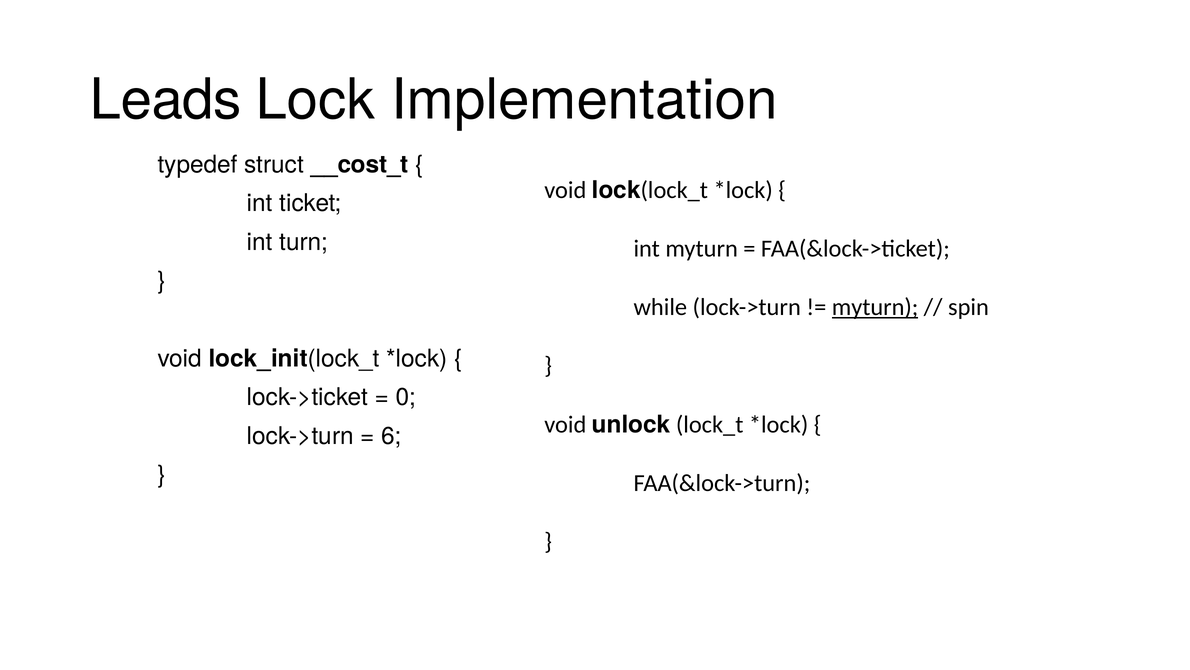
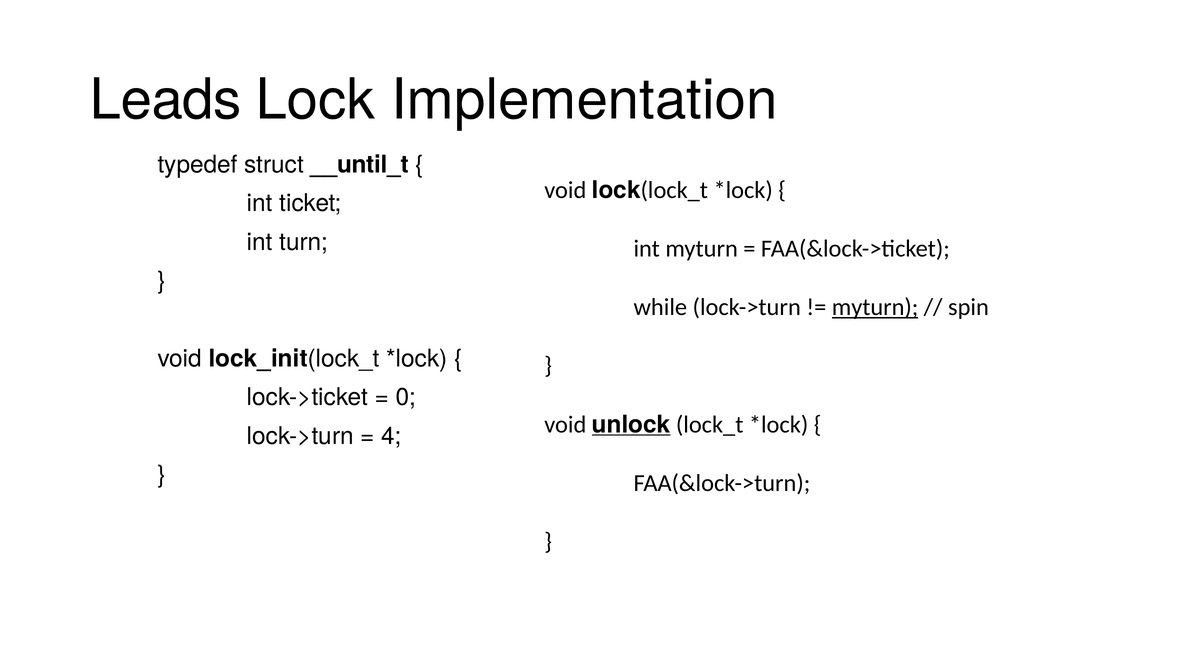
__cost_t: __cost_t -> __until_t (360, 164)
unlock underline: none -> present (631, 424)
6: 6 -> 4 (392, 436)
